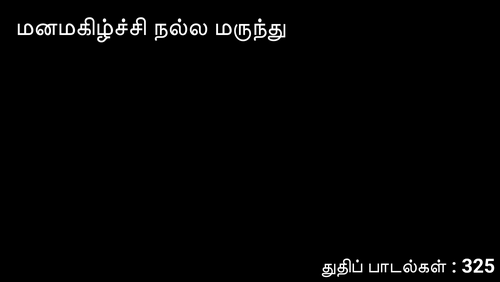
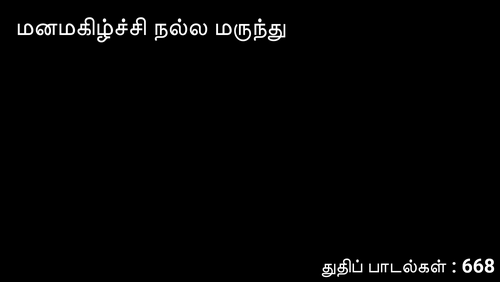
325: 325 -> 668 (478, 266)
